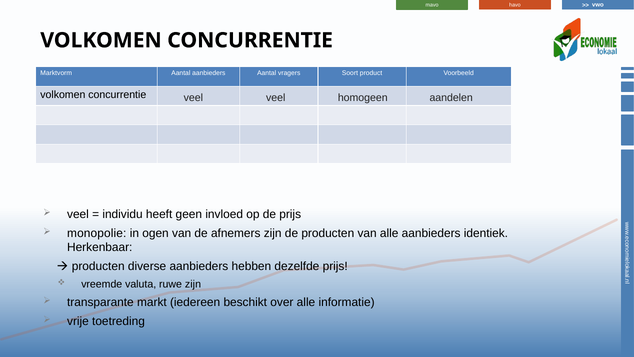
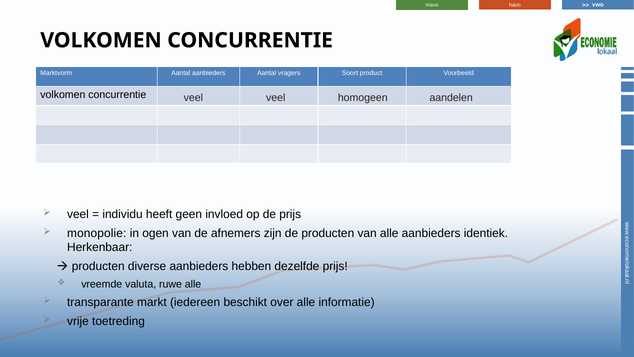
ruwe zijn: zijn -> alle (193, 284)
